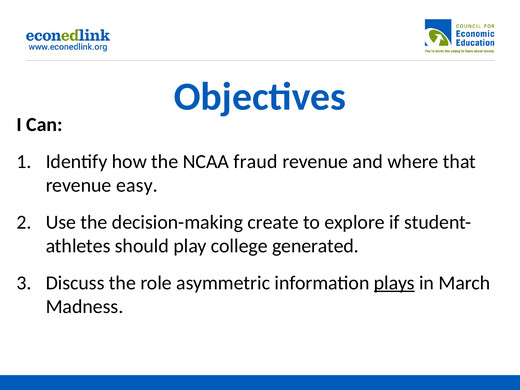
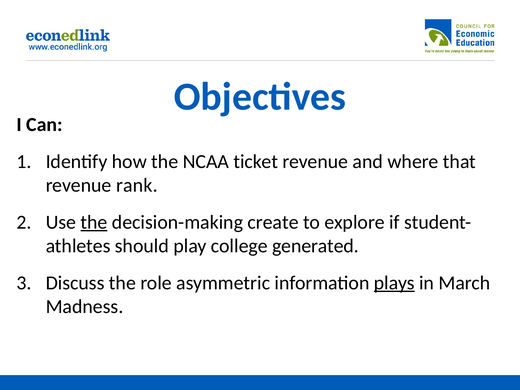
fraud: fraud -> ticket (256, 161)
easy: easy -> rank (137, 185)
the underline: none -> present (94, 222)
